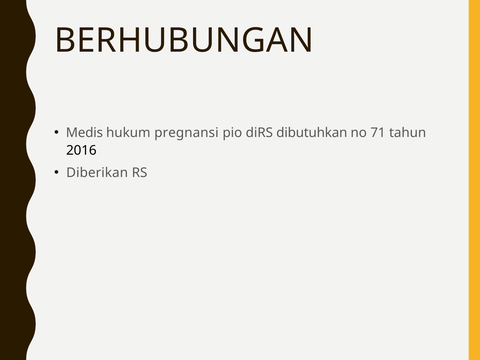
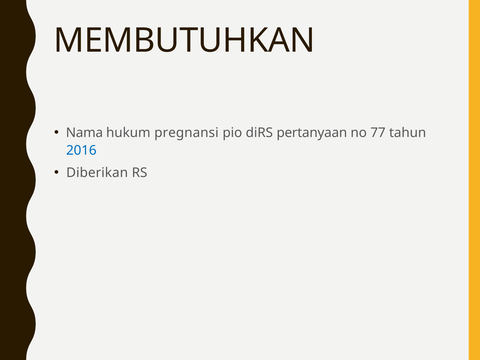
BERHUBUNGAN: BERHUBUNGAN -> MEMBUTUHKAN (184, 41)
Medis: Medis -> Nama (84, 133)
dibutuhkan: dibutuhkan -> pertanyaan (312, 133)
71: 71 -> 77 (378, 133)
2016 colour: black -> blue (81, 151)
